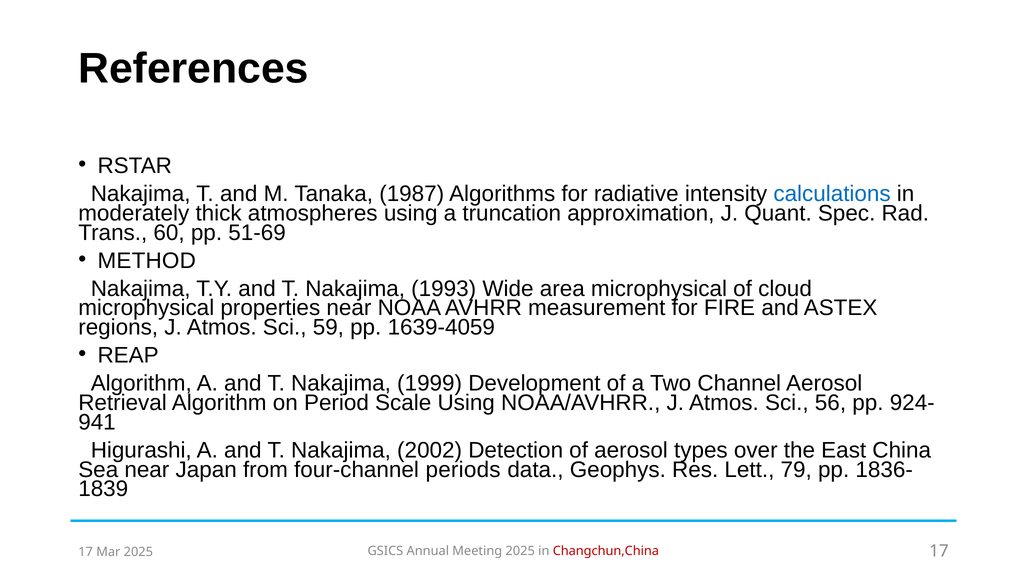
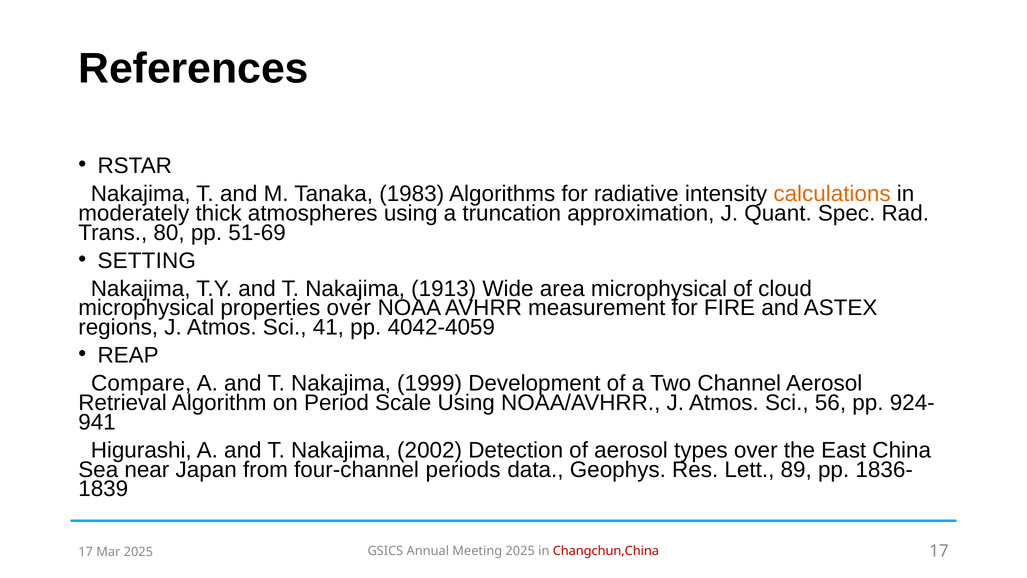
1987: 1987 -> 1983 (412, 194)
calculations colour: blue -> orange (832, 194)
60: 60 -> 80 (169, 233)
METHOD: METHOD -> SETTING (147, 260)
1993: 1993 -> 1913 (444, 288)
properties near: near -> over (349, 308)
59: 59 -> 41 (328, 327)
1639-4059: 1639-4059 -> 4042-4059 (441, 327)
Algorithm: Algorithm -> Compare (141, 383)
79: 79 -> 89 (796, 469)
